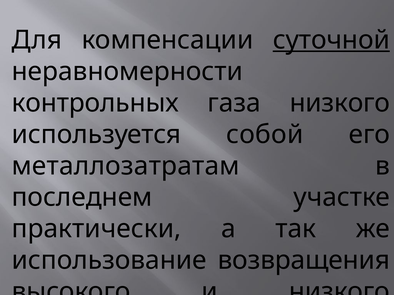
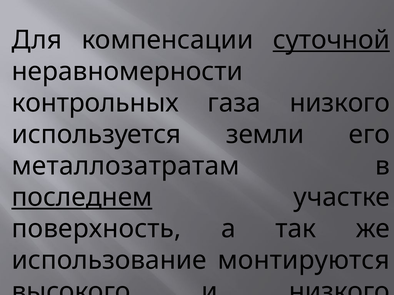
собой: собой -> земли (265, 135)
последнем underline: none -> present (82, 198)
практически: практически -> поверхность (96, 229)
возвращения: возвращения -> монтируются (304, 261)
